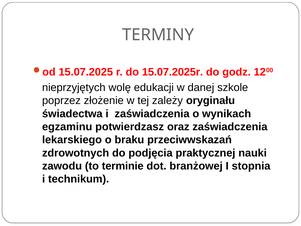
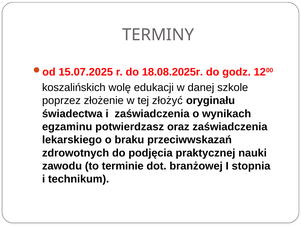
15.07.2025r: 15.07.2025r -> 18.08.2025r (173, 72)
nieprzyjętych: nieprzyjętych -> koszalińskich (74, 87)
zależy: zależy -> złożyć (167, 101)
